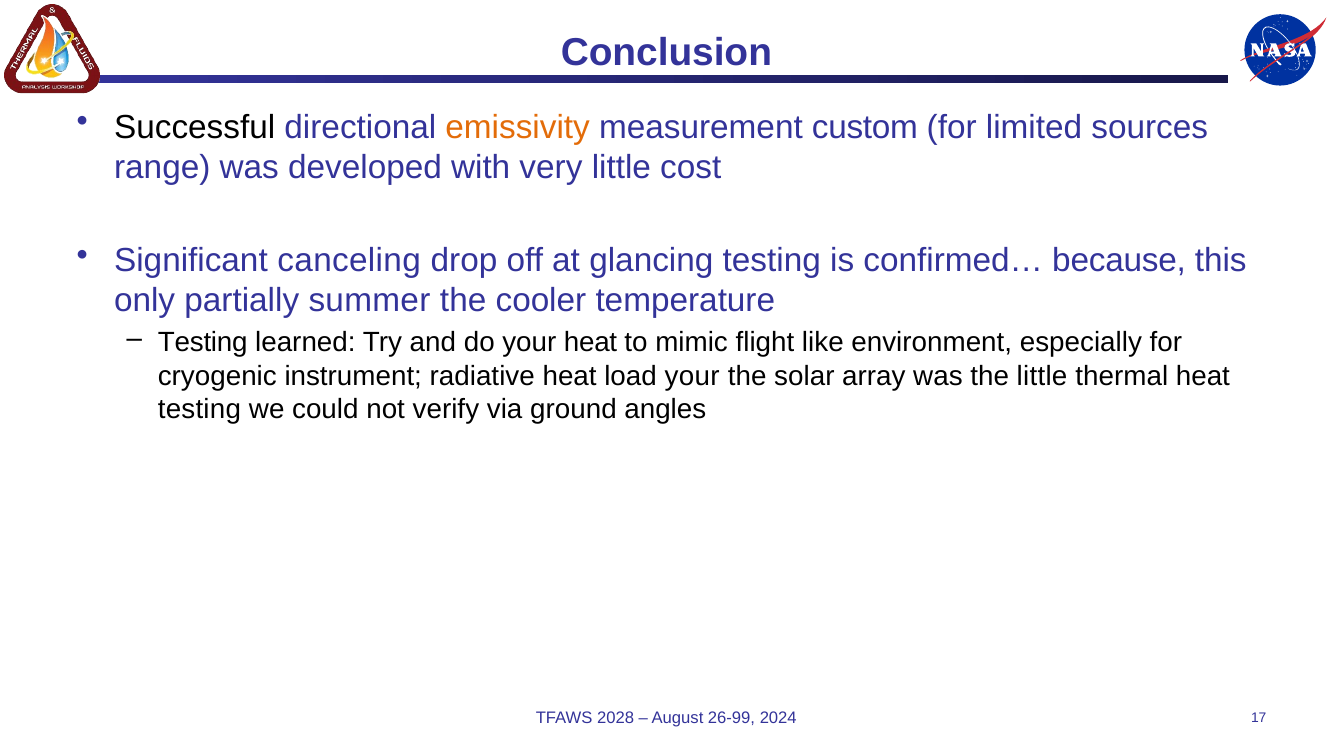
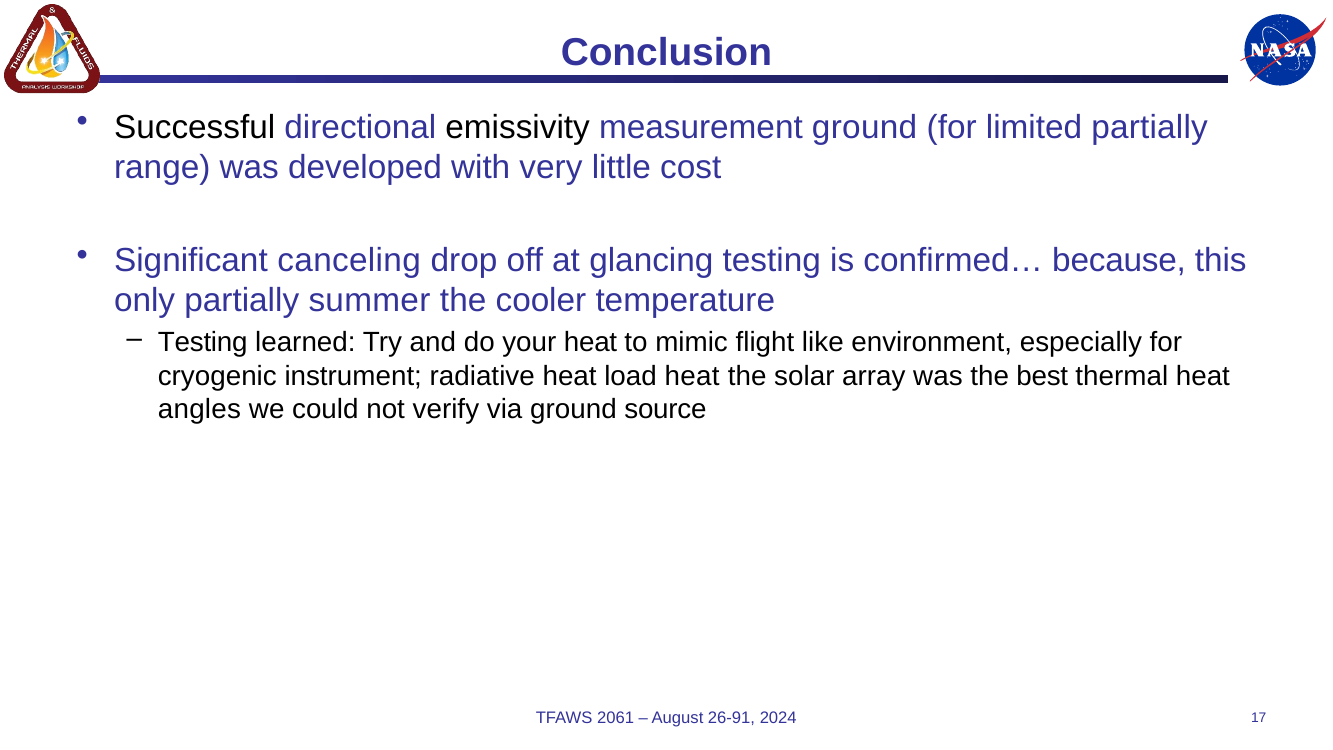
emissivity colour: orange -> black (518, 127)
measurement custom: custom -> ground (865, 127)
limited sources: sources -> partially (1150, 127)
load your: your -> heat (692, 376)
the little: little -> best (1042, 376)
testing: testing -> angles (199, 409)
angles: angles -> source (665, 409)
2028: 2028 -> 2061 (616, 718)
26-99: 26-99 -> 26-91 (732, 718)
